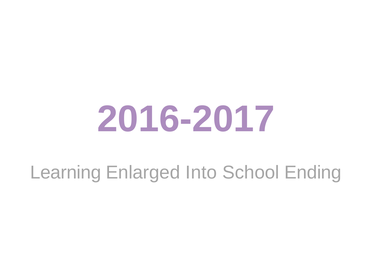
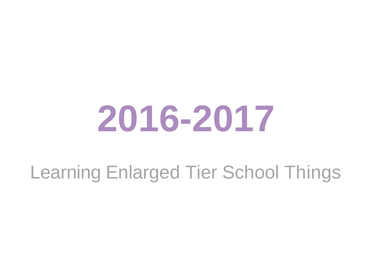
Into: Into -> Tier (201, 172)
Ending: Ending -> Things (313, 172)
